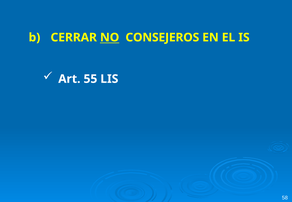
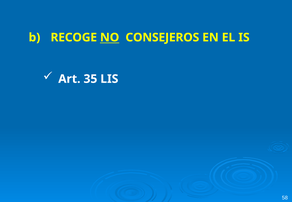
CERRAR: CERRAR -> RECOGE (74, 37)
55: 55 -> 35 (90, 79)
